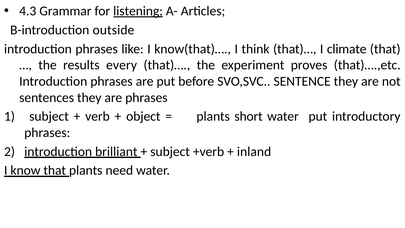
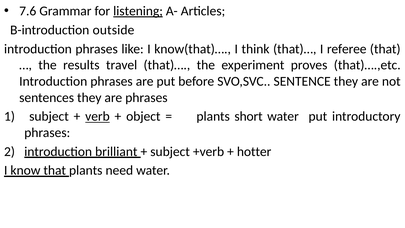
4.3: 4.3 -> 7.6 (28, 11)
climate: climate -> referee (347, 49)
every: every -> travel (122, 65)
verb underline: none -> present (97, 116)
inland: inland -> hotter (254, 151)
